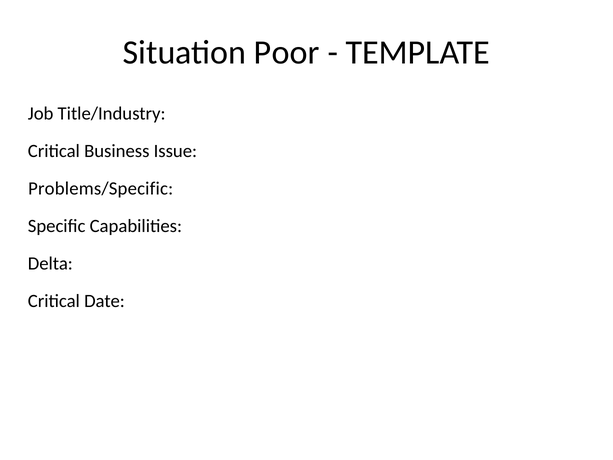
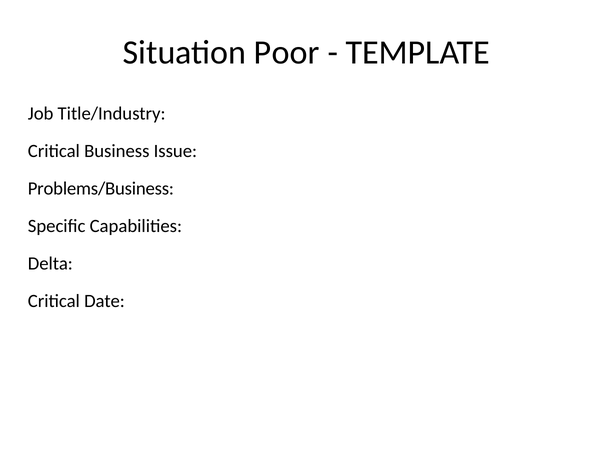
Problems/Specific: Problems/Specific -> Problems/Business (101, 188)
